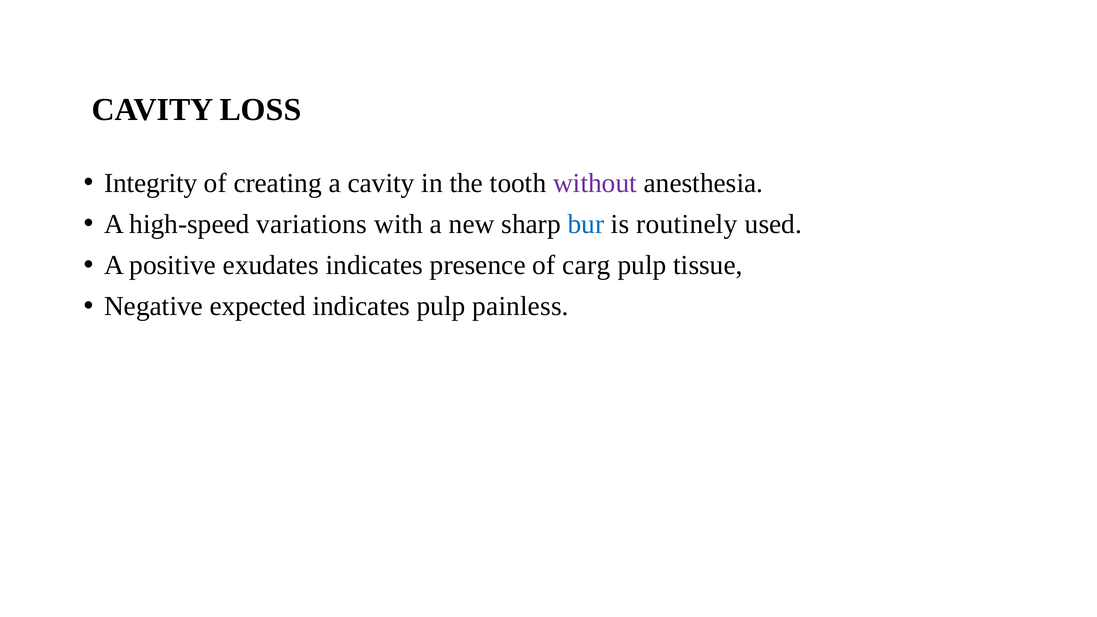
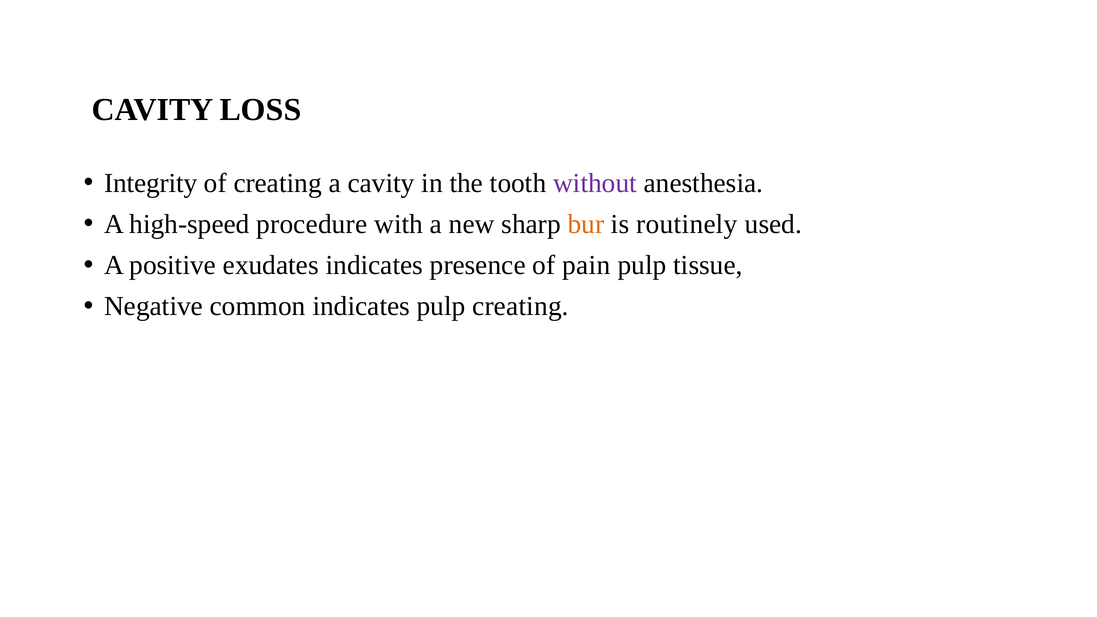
variations: variations -> procedure (312, 224)
bur colour: blue -> orange (586, 224)
carg: carg -> pain (586, 265)
expected: expected -> common (258, 306)
pulp painless: painless -> creating (521, 306)
